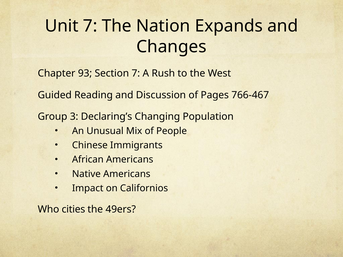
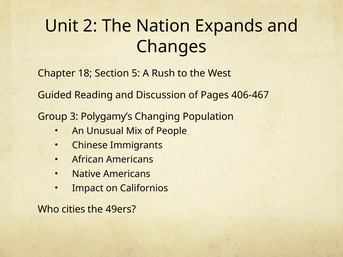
Unit 7: 7 -> 2 (90, 26)
93: 93 -> 18 (85, 74)
Section 7: 7 -> 5 (136, 74)
766-467: 766-467 -> 406-467 (250, 95)
Declaring’s: Declaring’s -> Polygamy’s (107, 117)
